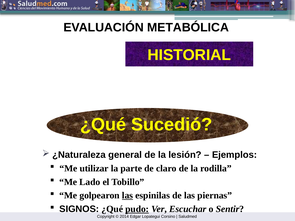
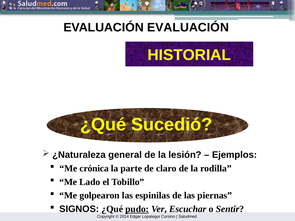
EVALUACIÓN METABÓLICA: METABÓLICA -> EVALUACIÓN (188, 28)
utilizar: utilizar -> crónica (94, 169)
las underline: present -> none (127, 196)
